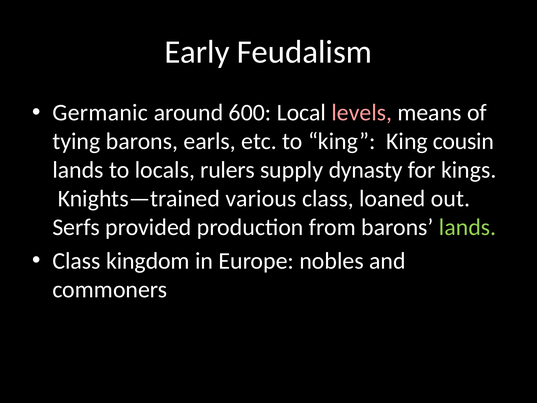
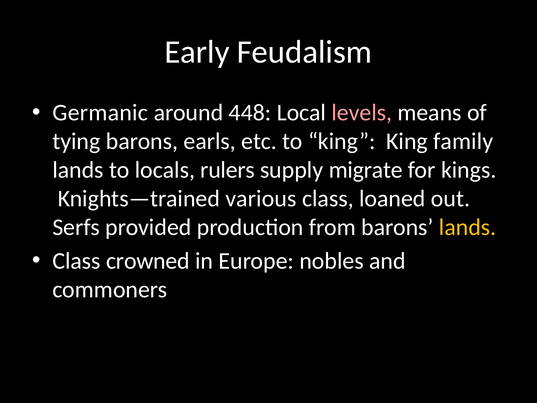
600: 600 -> 448 (250, 113)
cousin: cousin -> family (463, 141)
dynasty: dynasty -> migrate (366, 170)
lands colour: light green -> yellow (468, 227)
kingdom: kingdom -> crowned (148, 261)
